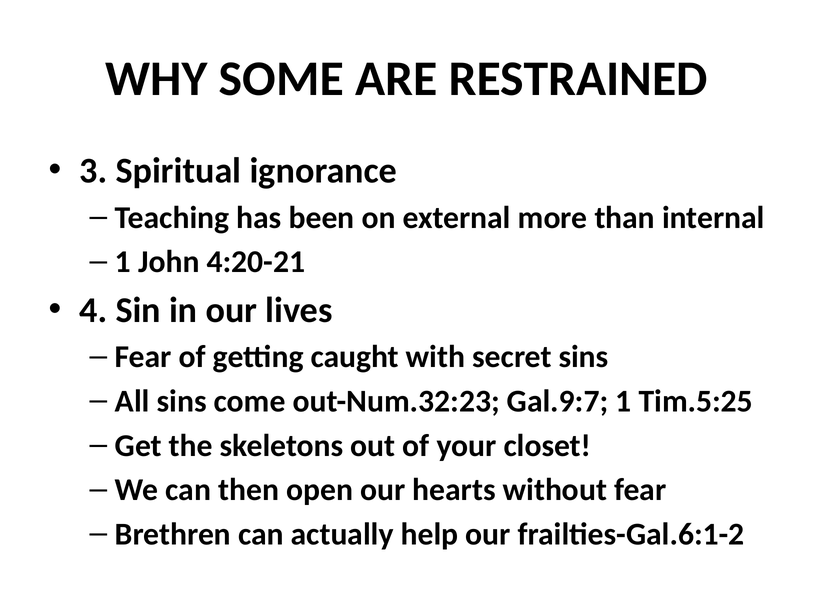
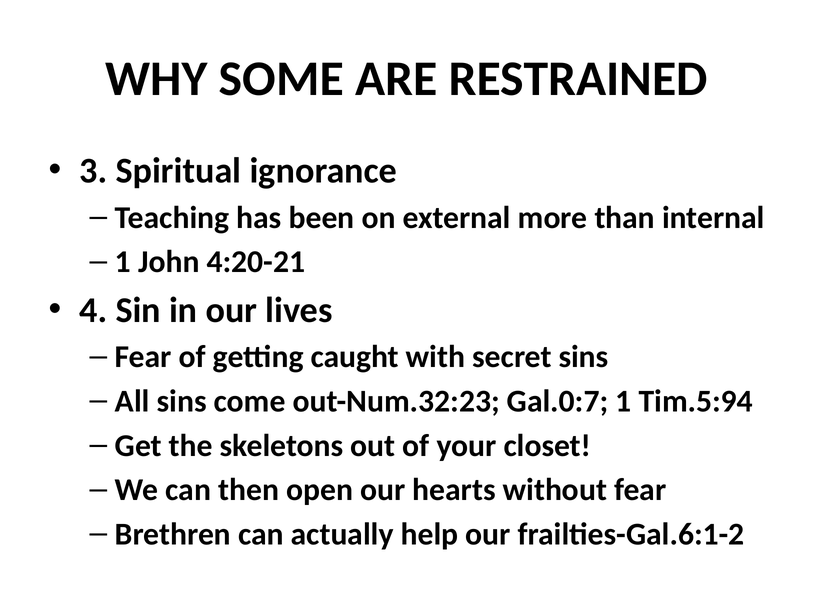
Gal.9:7: Gal.9:7 -> Gal.0:7 (558, 401)
Tim.5:25: Tim.5:25 -> Tim.5:94 (696, 401)
